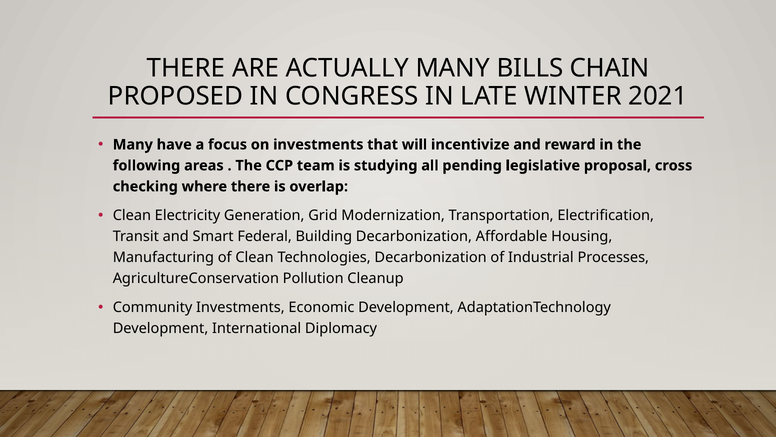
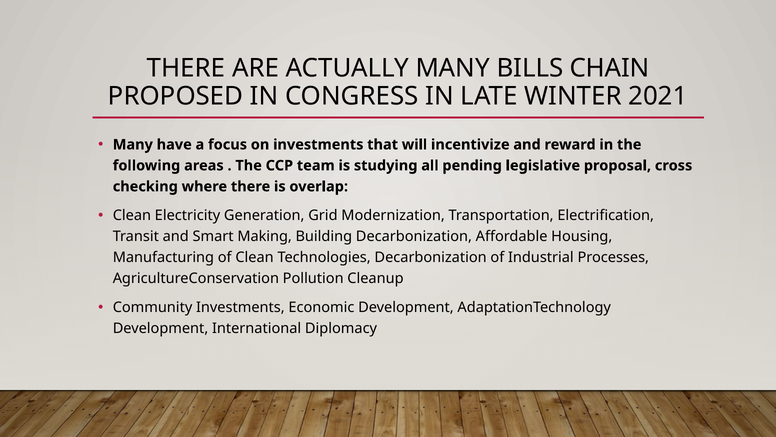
Federal: Federal -> Making (265, 236)
